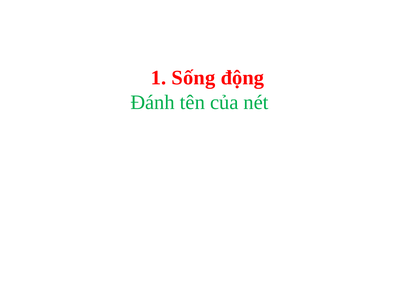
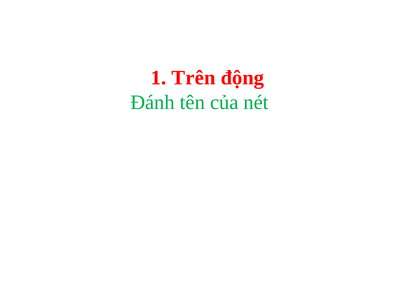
Sống: Sống -> Trên (194, 77)
